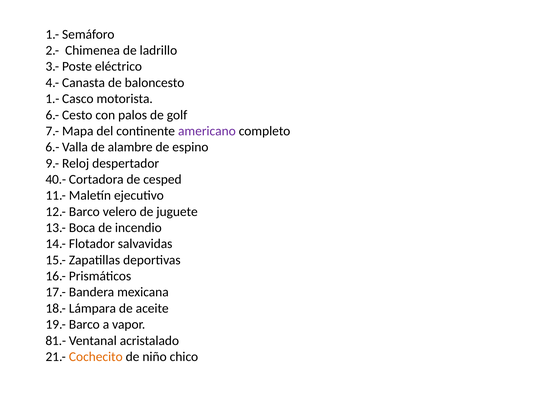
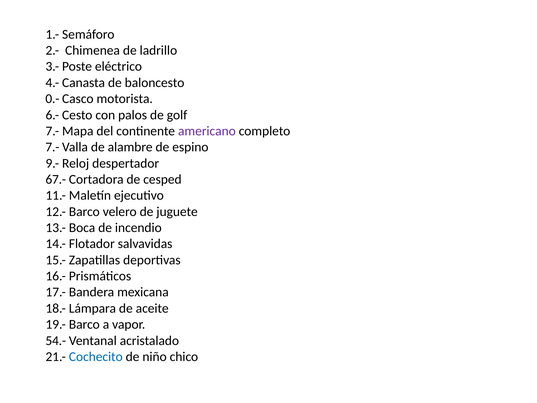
1.-: 1.- -> 0.- (52, 99)
6.-: 6.- -> 7.- (52, 147)
40.-: 40.- -> 67.- (56, 179)
81.-: 81.- -> 54.- (56, 340)
Cochecito colour: orange -> blue (96, 356)
